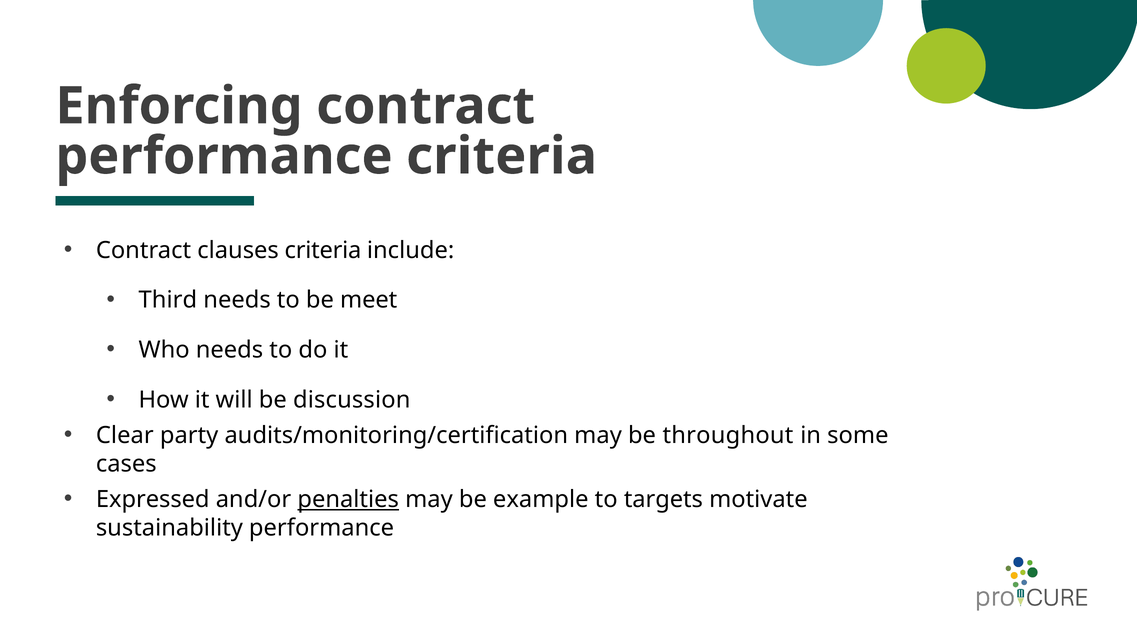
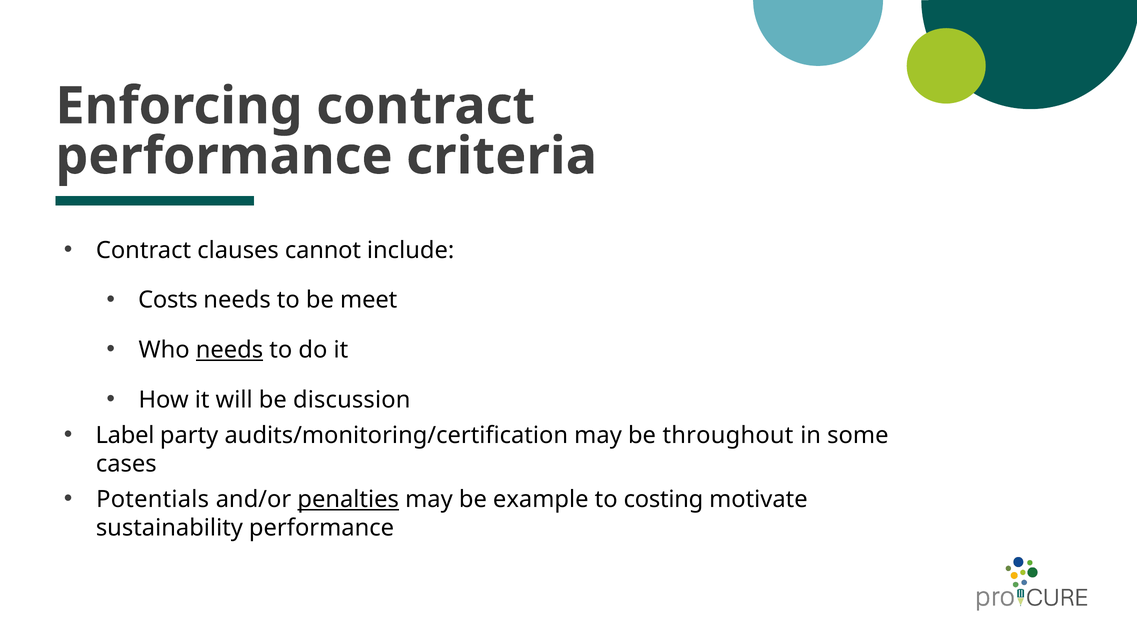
clauses criteria: criteria -> cannot (323, 250)
Third: Third -> Costs (168, 300)
needs underline: none -> present (229, 350)
Clear: Clear -> Label (125, 435)
Expressed: Expressed -> Potentials (153, 499)
targets: targets -> costing (663, 499)
